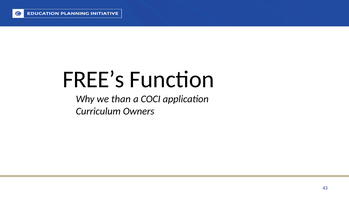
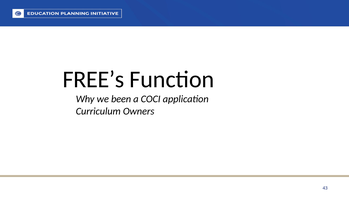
than: than -> been (121, 99)
